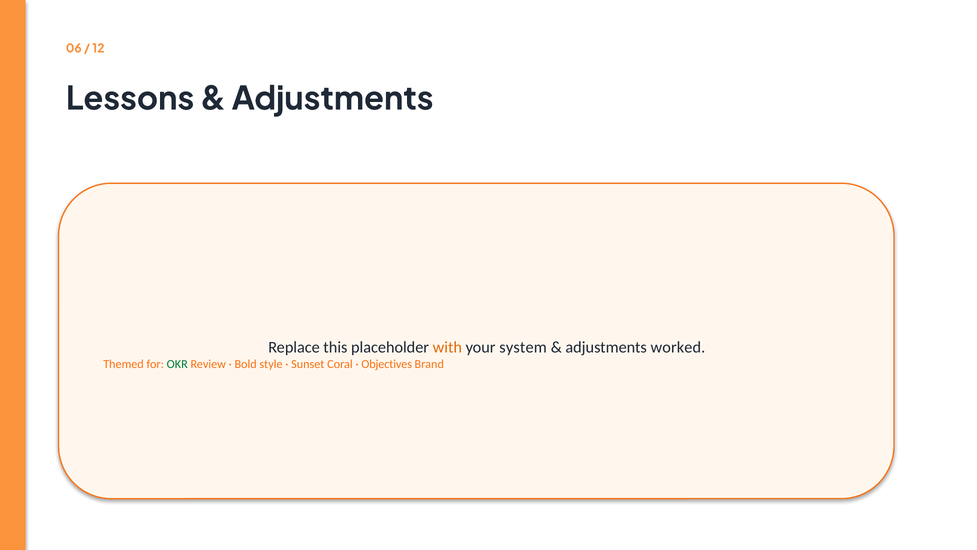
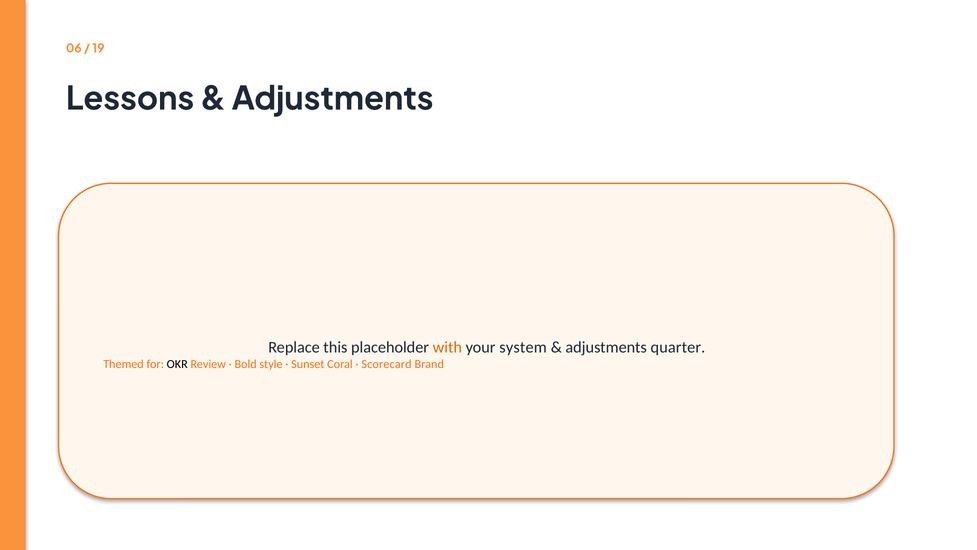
12: 12 -> 19 (98, 48)
worked: worked -> quarter (678, 347)
OKR colour: green -> black (177, 364)
Objectives: Objectives -> Scorecard (387, 364)
